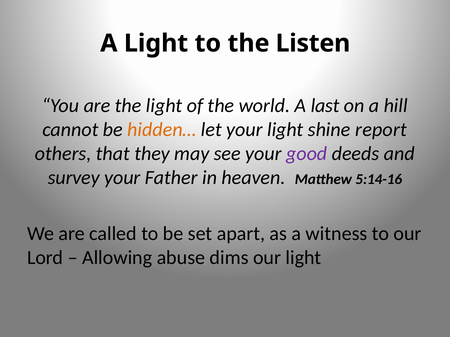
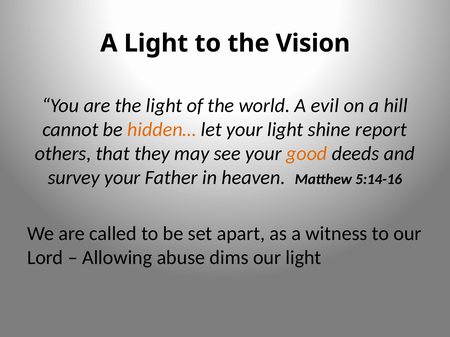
Listen: Listen -> Vision (313, 43)
last: last -> evil (325, 106)
good colour: purple -> orange (307, 154)
